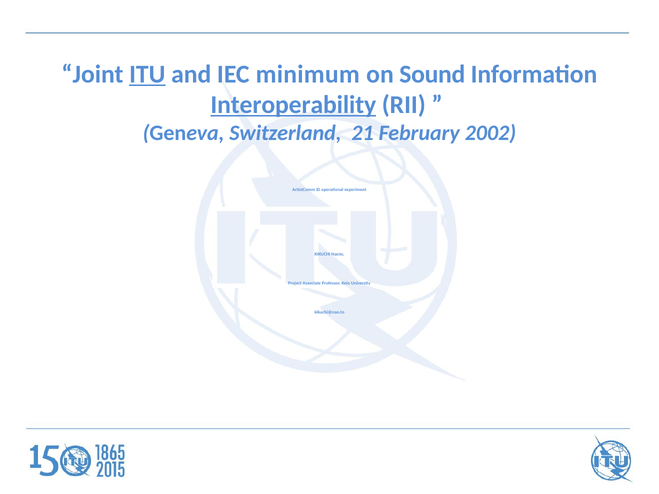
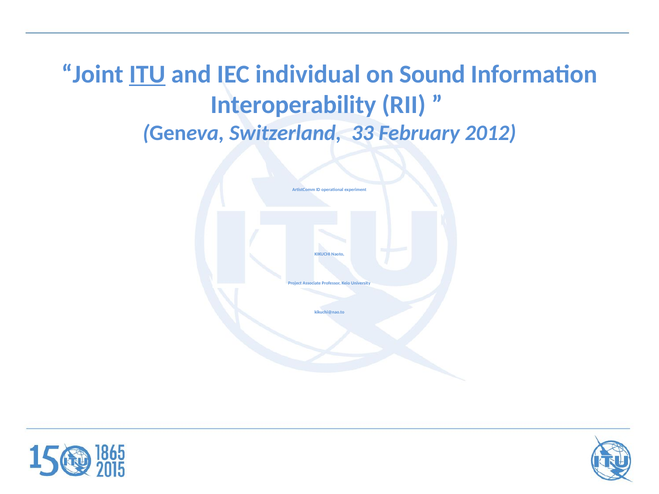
minimum: minimum -> individual (308, 74)
Interoperability underline: present -> none (293, 105)
21: 21 -> 33 (363, 133)
2002: 2002 -> 2012 (490, 133)
